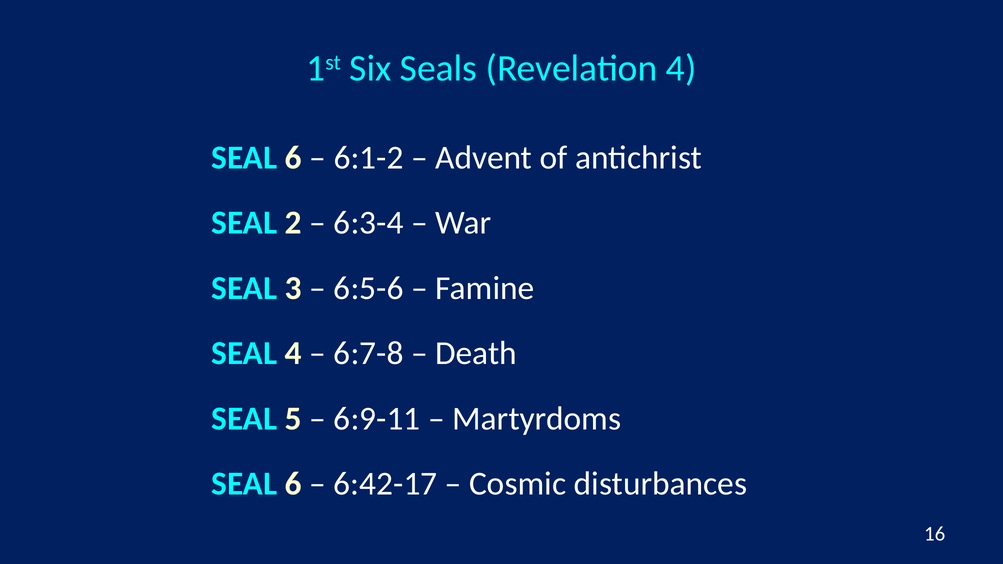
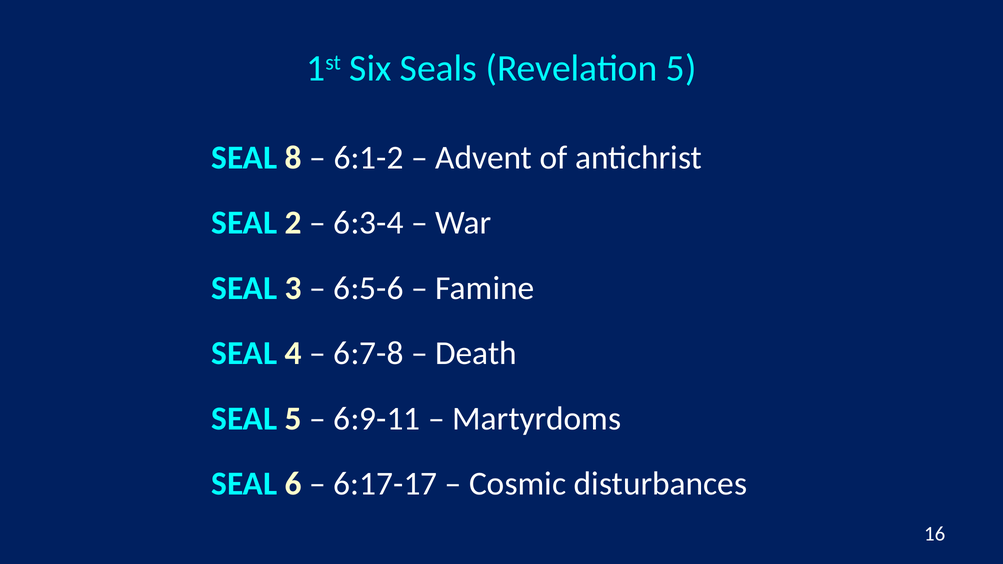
Revelation 4: 4 -> 5 (681, 68)
6: 6 -> 8 (293, 158)
6:42-17: 6:42-17 -> 6:17-17 (385, 484)
